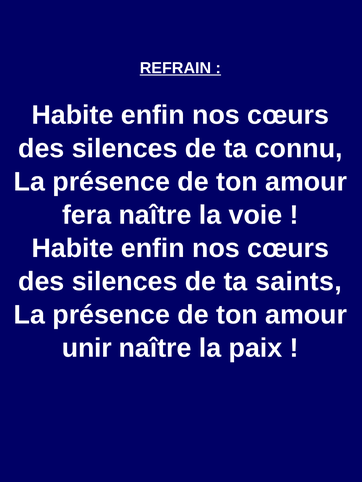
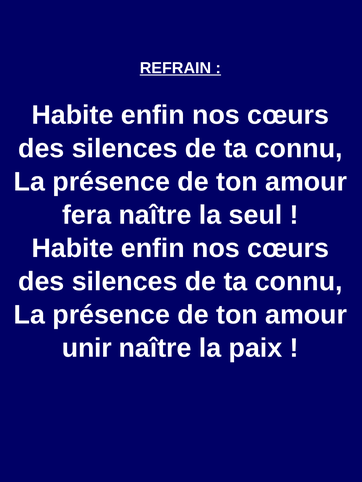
voie: voie -> seul (255, 215)
saints: saints -> connu (299, 282)
